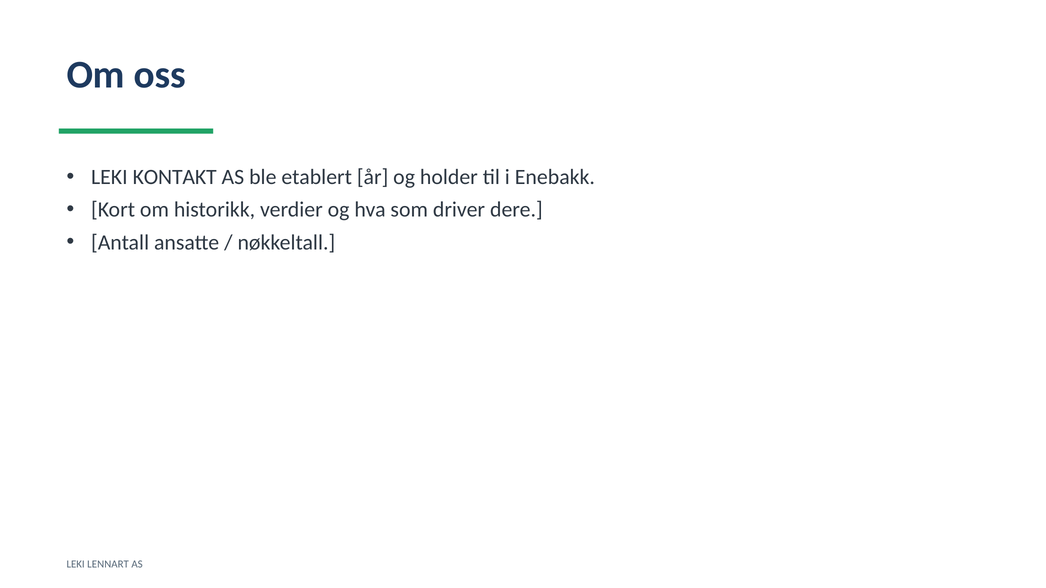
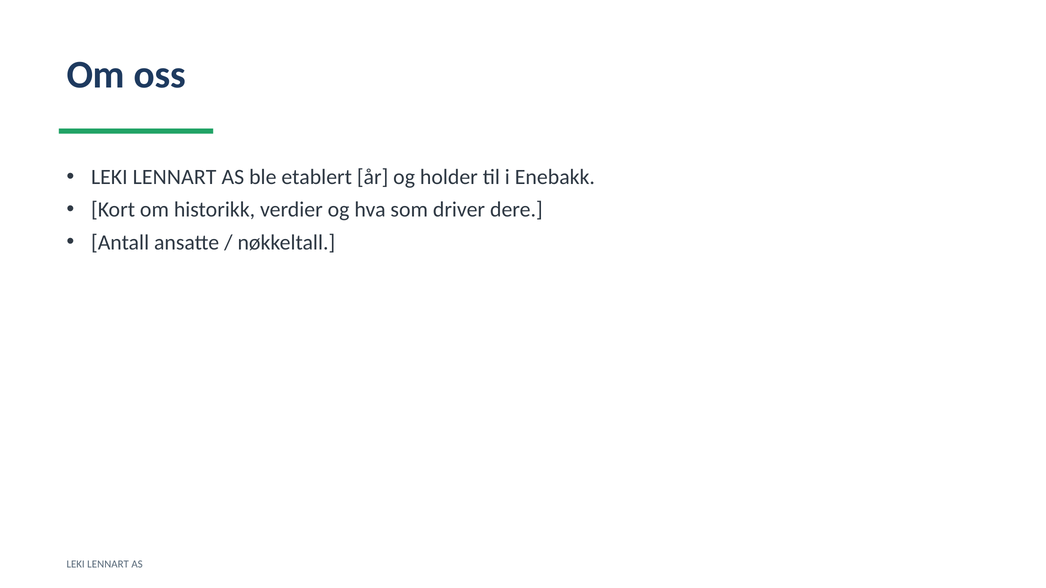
KONTAKT: KONTAKT -> LENNART (175, 177)
